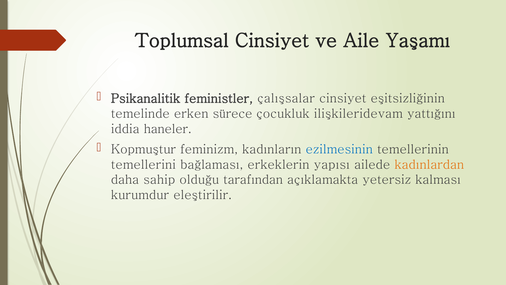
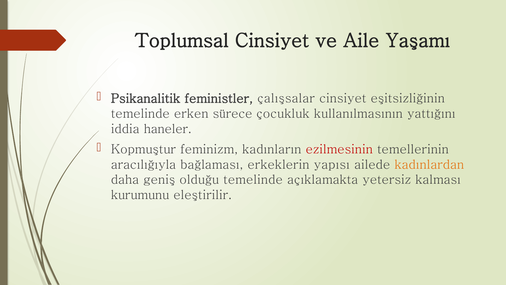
ilişkileridevam: ilişkileridevam -> kullanılmasının (358, 114)
ezilmesinin colour: blue -> red (339, 149)
temellerini: temellerini -> aracılığıyla (143, 164)
sahip: sahip -> geniş (159, 180)
olduğu tarafından: tarafından -> temelinde (253, 180)
kurumdur: kurumdur -> kurumunu (140, 195)
